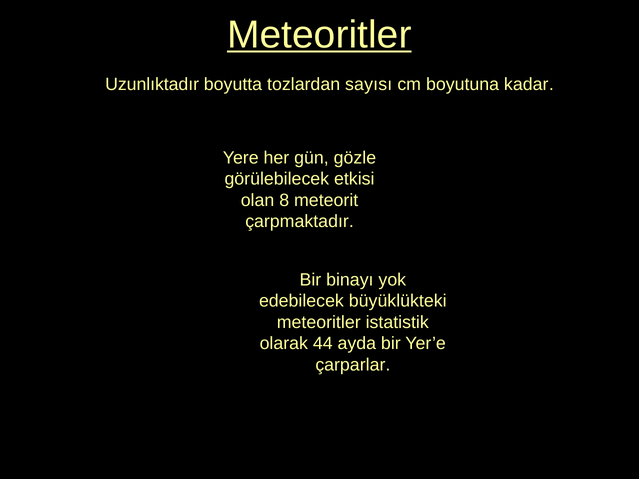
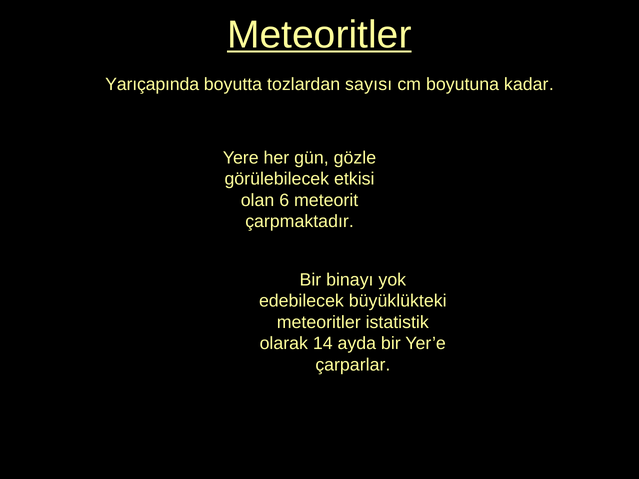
Uzunlıktadır: Uzunlıktadır -> Yarıçapında (152, 84)
8: 8 -> 6 (284, 200)
44: 44 -> 14 (323, 344)
